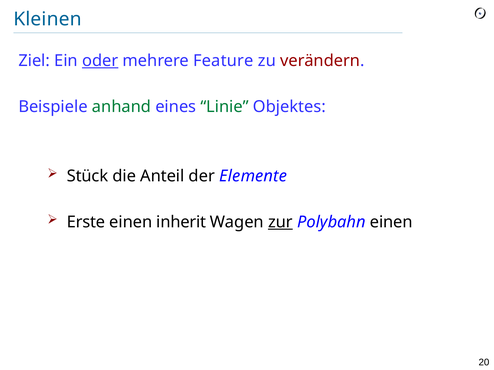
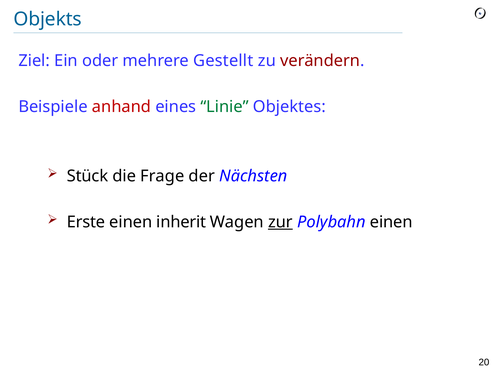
Kleinen: Kleinen -> Objekts (48, 19)
oder underline: present -> none (100, 61)
Feature: Feature -> Gestellt (223, 61)
anhand colour: green -> red (122, 107)
Anteil: Anteil -> Frage (162, 176)
Elemente: Elemente -> Nächsten (253, 176)
